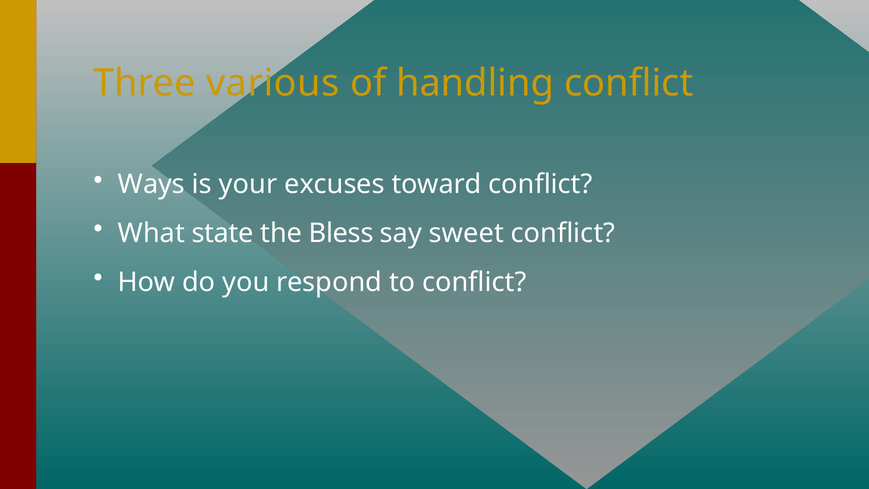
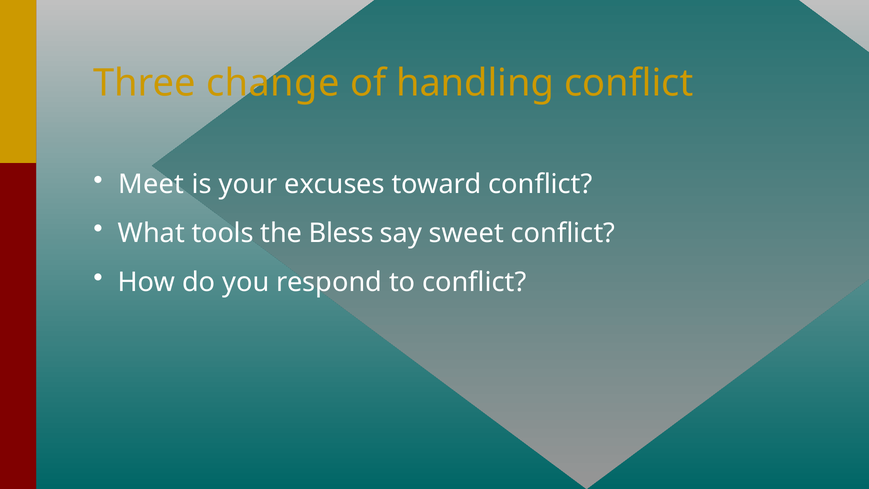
various: various -> change (273, 83)
Ways: Ways -> Meet (151, 184)
state: state -> tools (223, 233)
